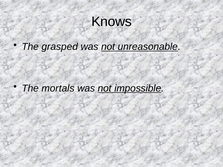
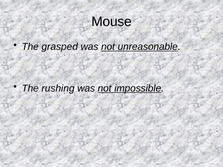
Knows: Knows -> Mouse (112, 22)
mortals: mortals -> rushing (58, 88)
